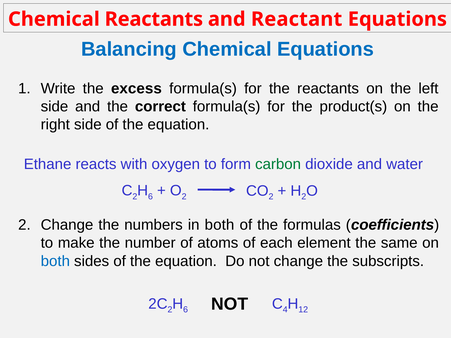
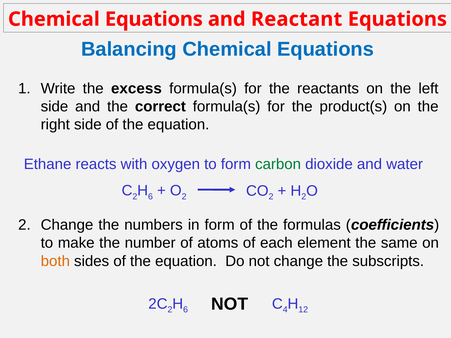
Reactants: Reactants -> Equations (154, 19)
in both: both -> form (220, 225)
both colour: blue -> orange (55, 261)
